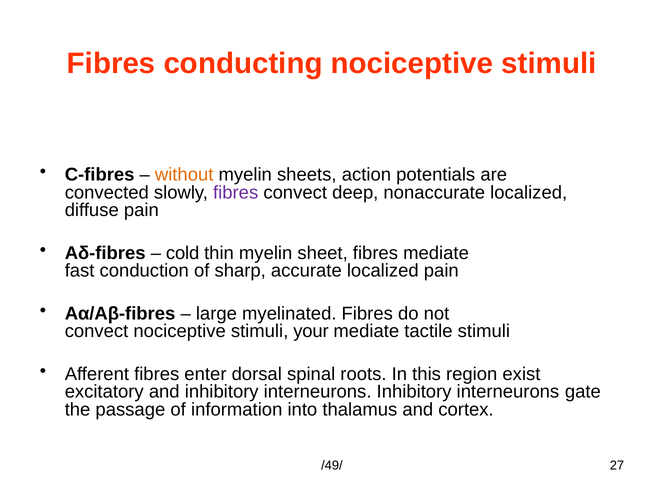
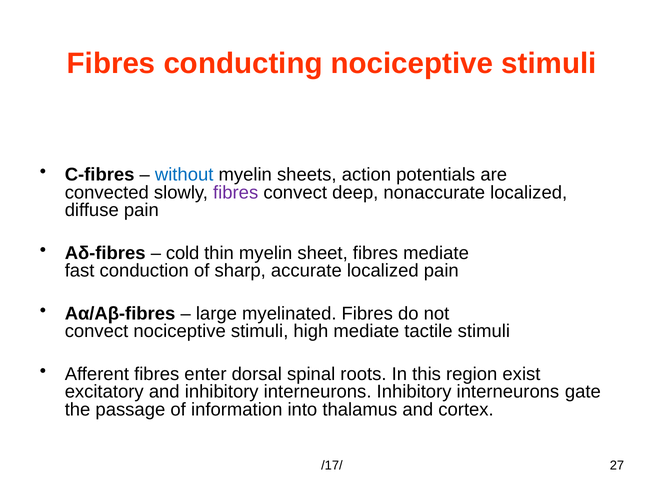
without colour: orange -> blue (184, 175)
your: your -> high (311, 331)
/49/: /49/ -> /17/ (332, 465)
